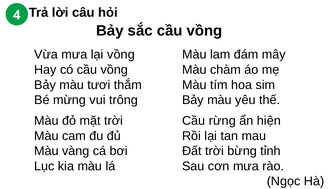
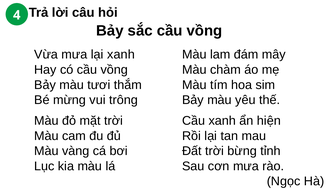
lại vồng: vồng -> xanh (121, 55)
Cầu rừng: rừng -> xanh (222, 121)
